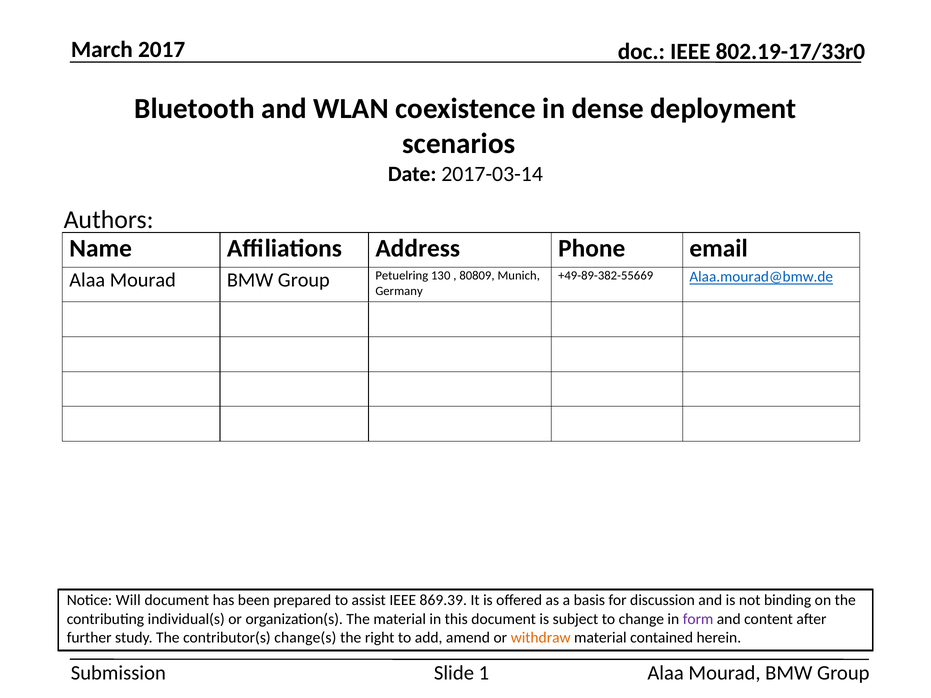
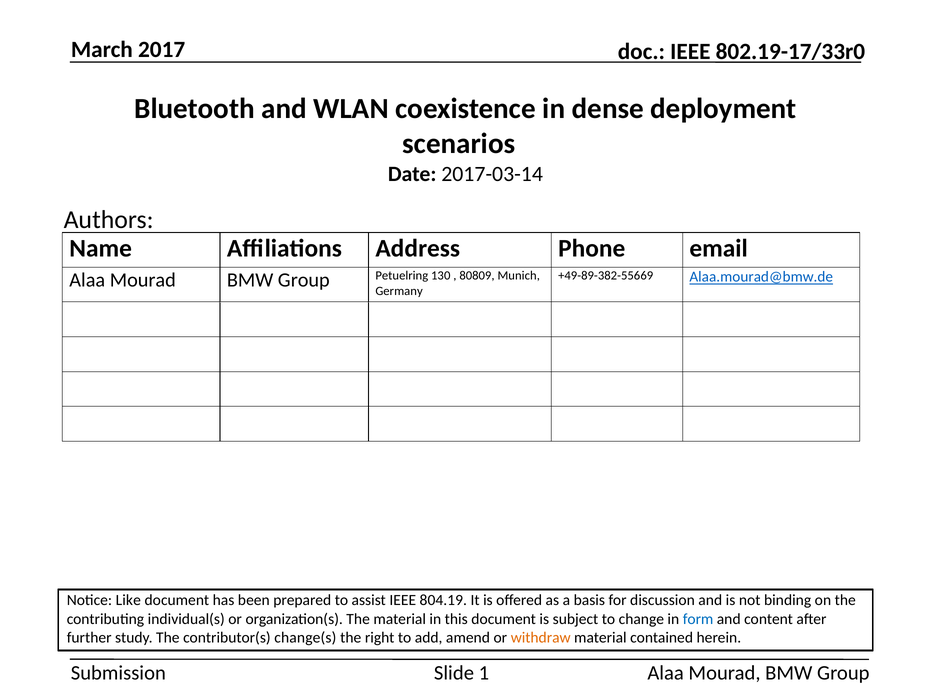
Will: Will -> Like (128, 601)
869.39: 869.39 -> 804.19 (443, 601)
form colour: purple -> blue (698, 619)
